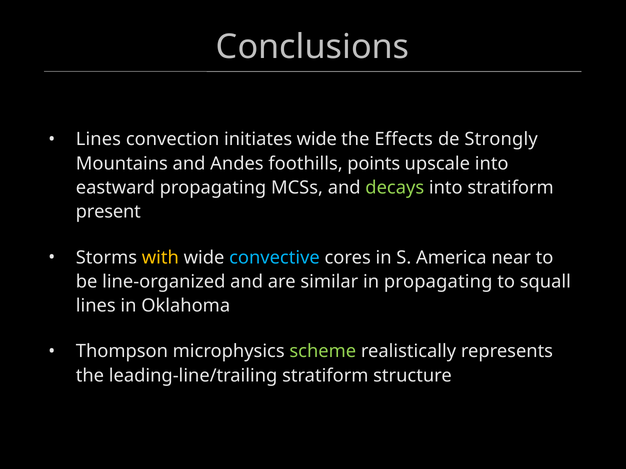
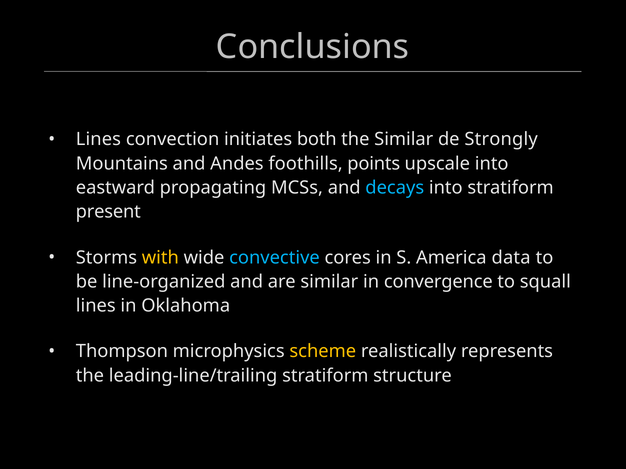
initiates wide: wide -> both (317, 139)
the Effects: Effects -> Similar (404, 139)
decays colour: light green -> light blue (395, 188)
near: near -> data (511, 258)
in propagating: propagating -> convergence (438, 282)
scheme colour: light green -> yellow (323, 352)
